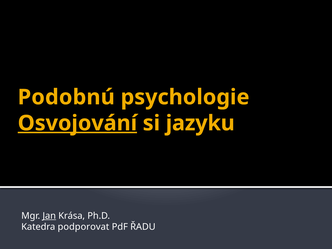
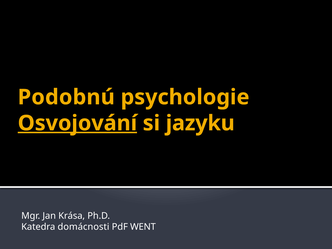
Jan underline: present -> none (49, 216)
podporovat: podporovat -> domácnosti (83, 227)
ŘADU: ŘADU -> WENT (143, 227)
